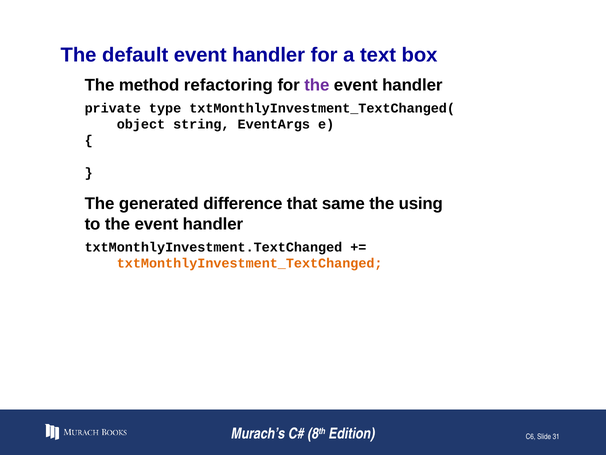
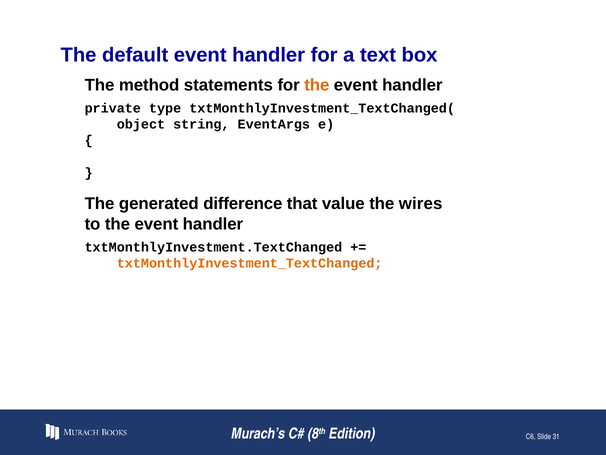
refactoring: refactoring -> statements (228, 85)
the colour: purple -> orange (317, 85)
same: same -> value (343, 204)
using: using -> wires (421, 204)
